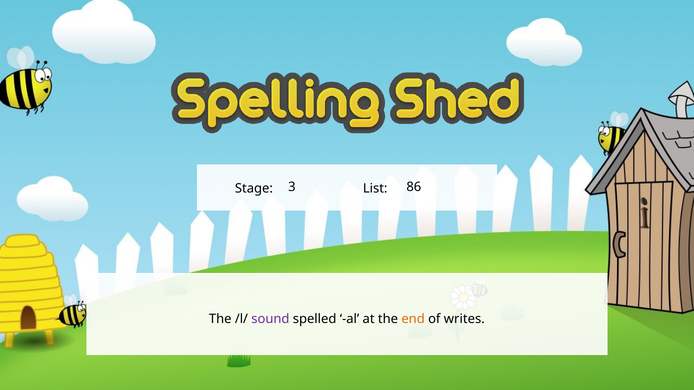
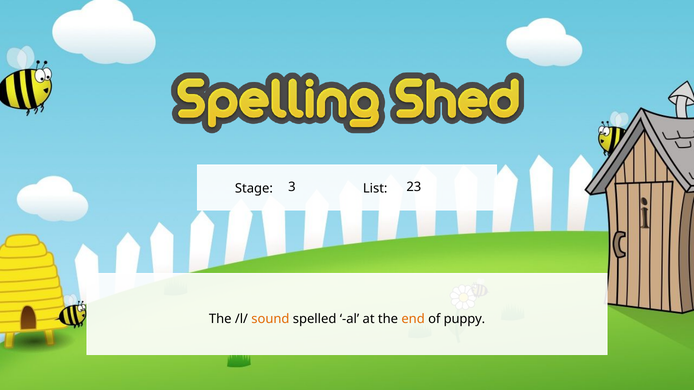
86: 86 -> 23 (414, 187)
sound colour: purple -> orange (270, 319)
writes: writes -> puppy (464, 319)
